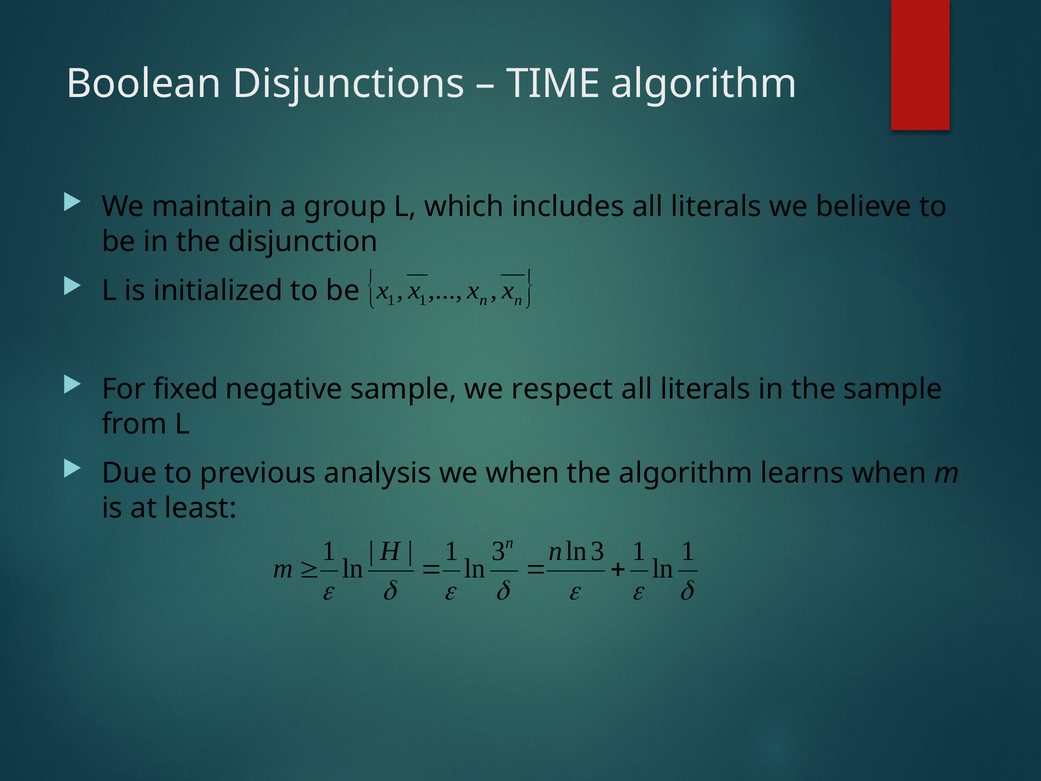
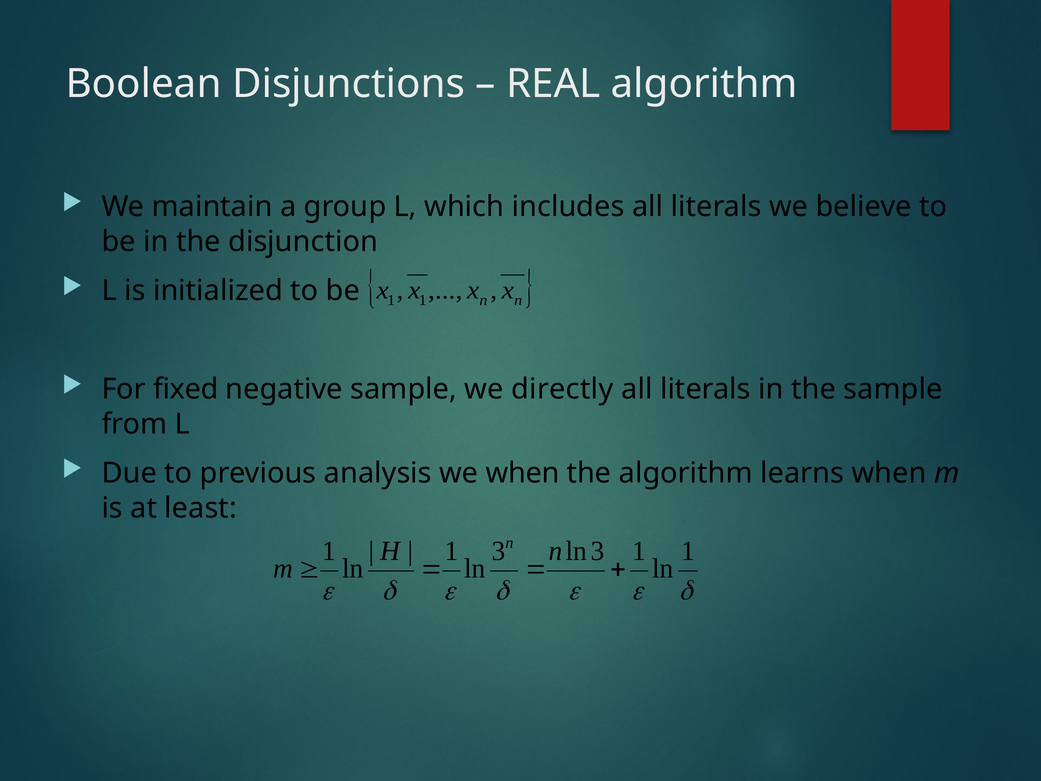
TIME: TIME -> REAL (553, 84)
respect: respect -> directly (562, 389)
